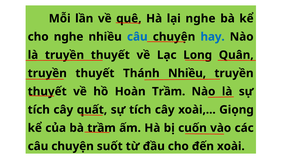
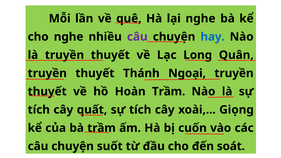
câu colour: blue -> purple (137, 37)
Thánh Nhiều: Nhiều -> Ngoại (187, 73)
đến xoài: xoài -> soát (231, 146)
